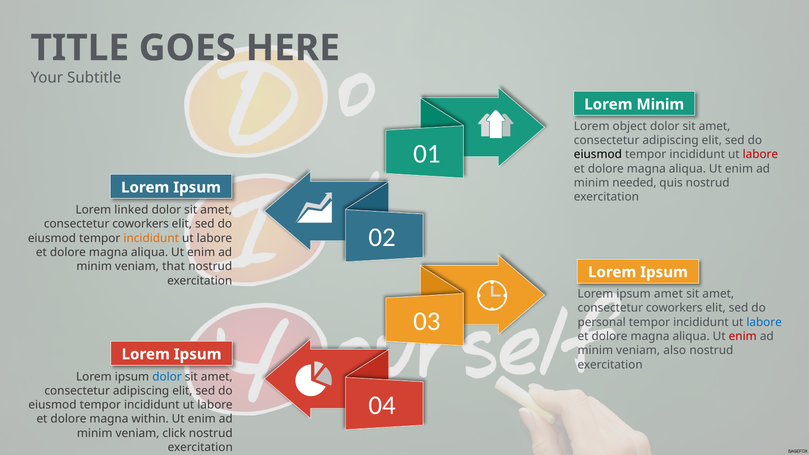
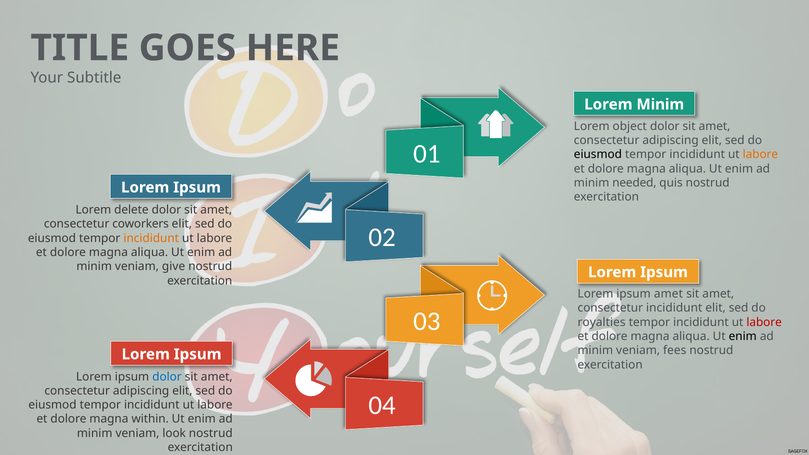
labore colour: red -> orange (760, 155)
linked: linked -> delete (131, 210)
that: that -> give (174, 266)
coworkers: coworkers -> incididunt (674, 308)
personal: personal -> royalties (602, 322)
labore colour: blue -> red (764, 322)
enim colour: red -> black (743, 336)
also: also -> fees (675, 351)
click: click -> look (174, 433)
